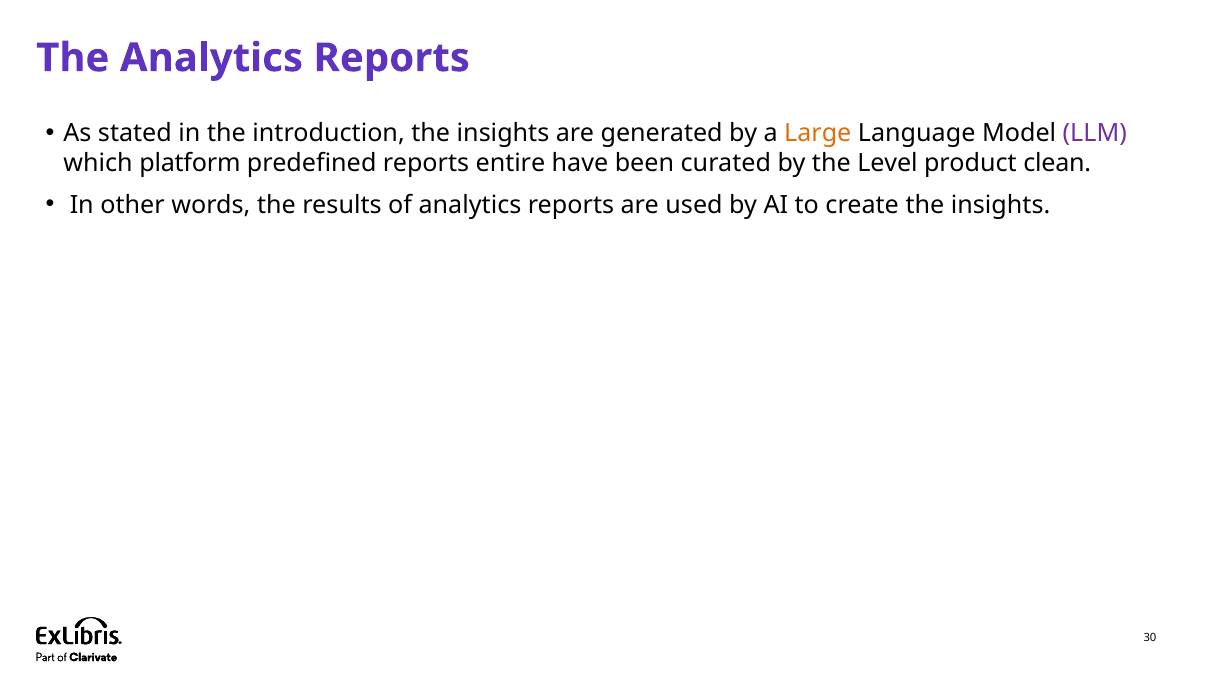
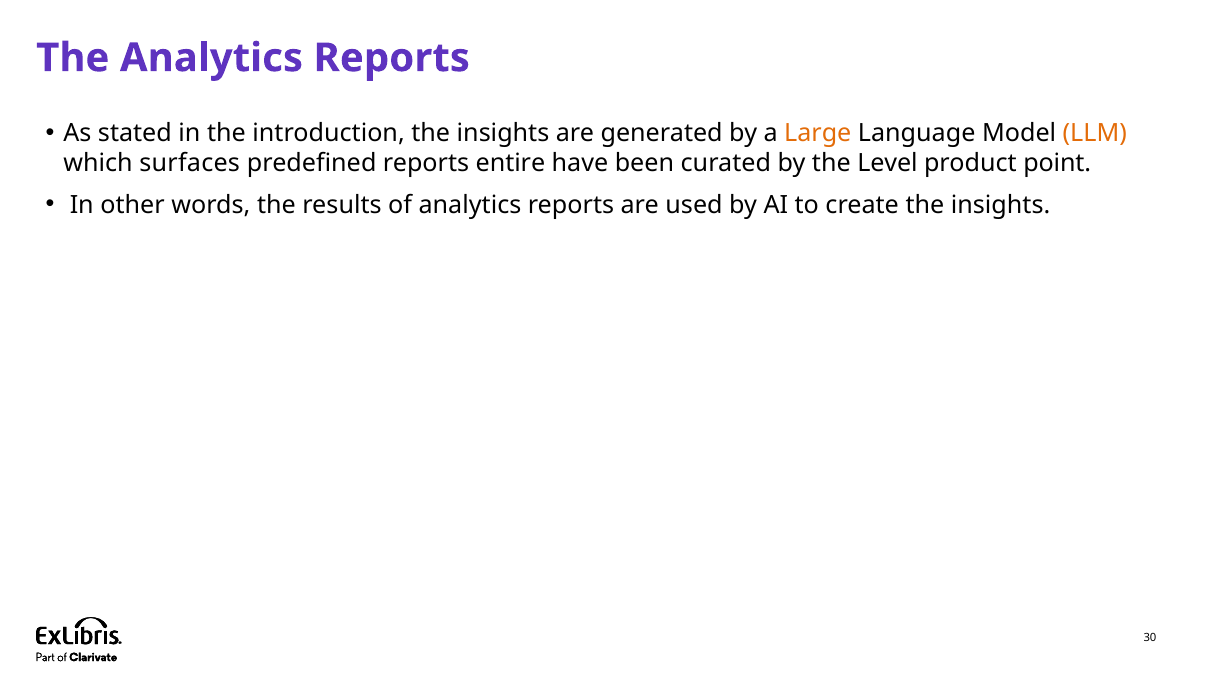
LLM colour: purple -> orange (1095, 133)
platform: platform -> surfaces (190, 163)
clean: clean -> point (1057, 163)
